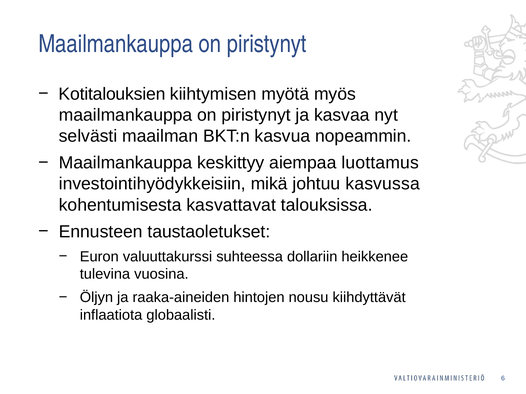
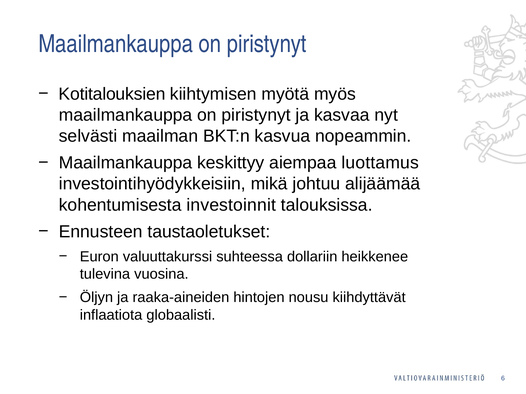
kasvussa: kasvussa -> alijäämää (383, 184)
kasvattavat: kasvattavat -> investoinnit (231, 205)
